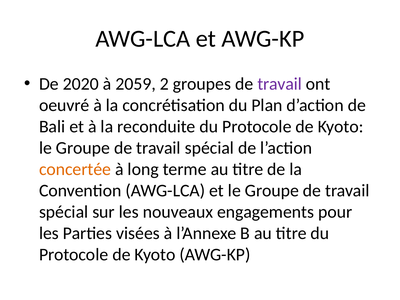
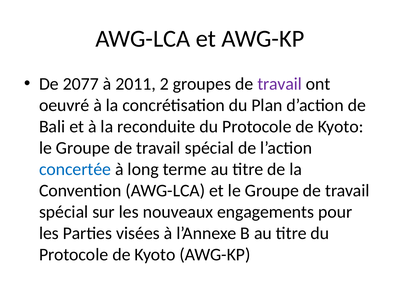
2020: 2020 -> 2077 (81, 84)
2059: 2059 -> 2011 (136, 84)
concertée colour: orange -> blue (75, 169)
